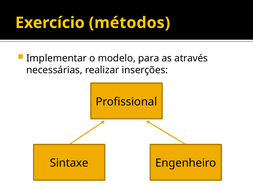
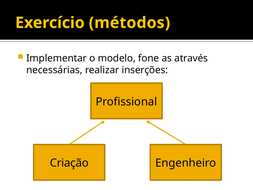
para: para -> fone (149, 58)
Sintaxe: Sintaxe -> Criação (69, 163)
